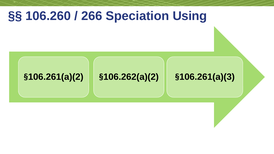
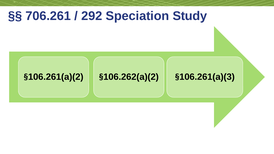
106.260: 106.260 -> 706.261 (48, 16)
266: 266 -> 292 (92, 16)
Using: Using -> Study (190, 16)
